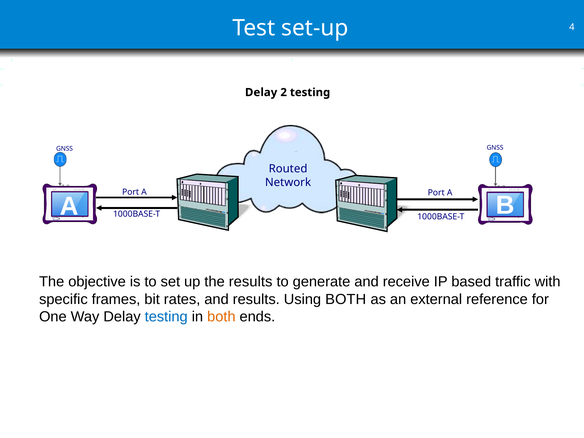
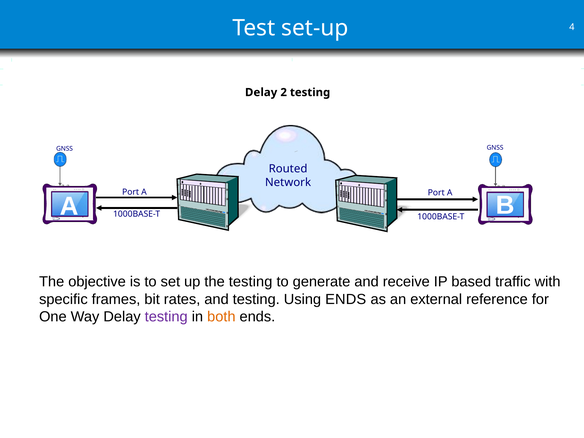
the results: results -> testing (251, 282)
and results: results -> testing (256, 299)
Using BOTH: BOTH -> ENDS (346, 299)
testing colour: blue -> purple (166, 317)
